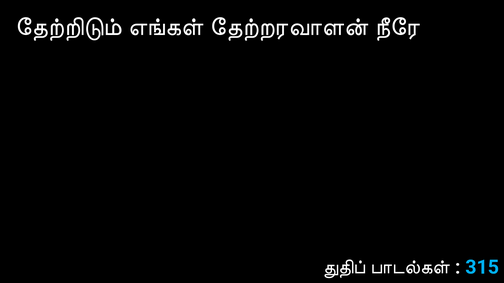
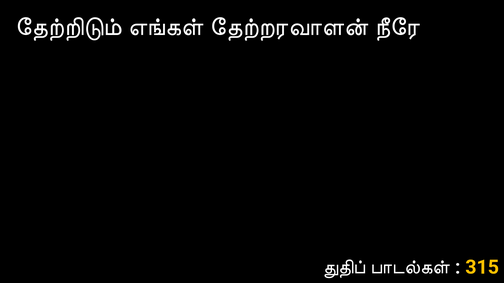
315 colour: light blue -> yellow (482, 268)
